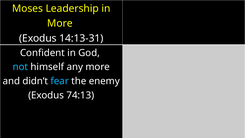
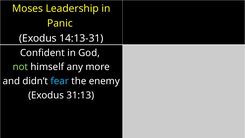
More: More -> Panic (60, 23)
not colour: light blue -> light green (20, 67)
74:13: 74:13 -> 31:13 (80, 95)
